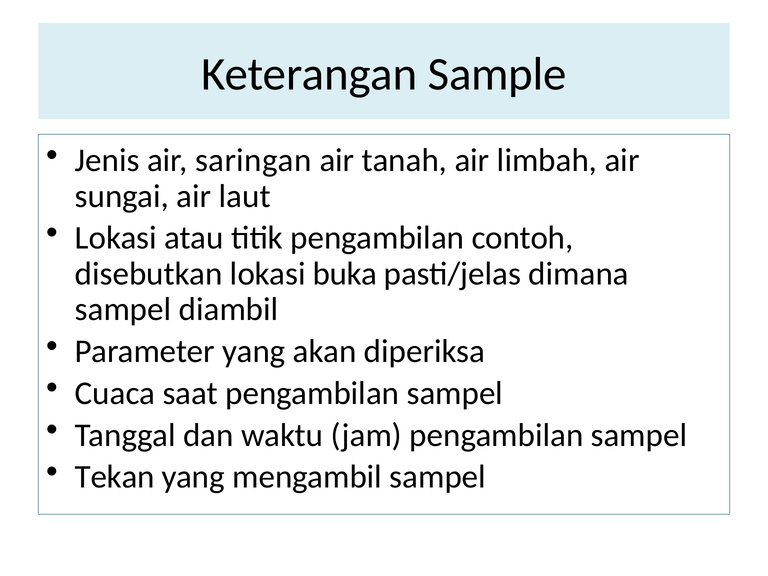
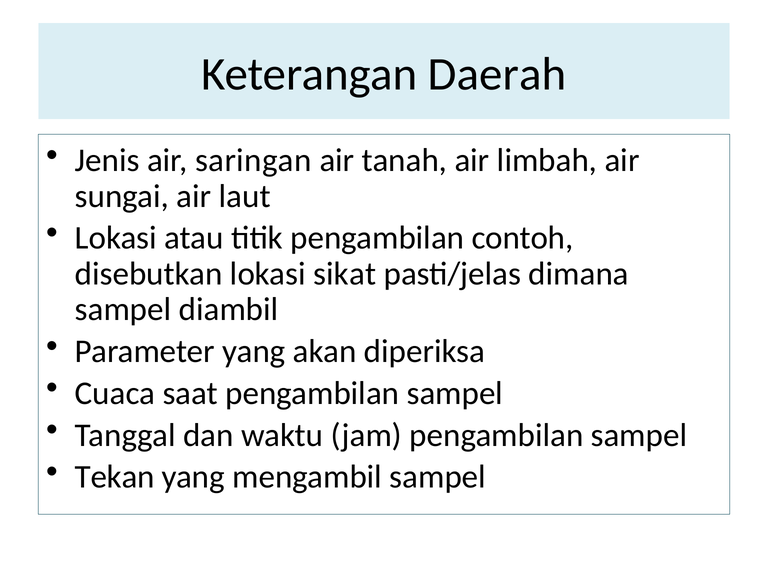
Sample: Sample -> Daerah (497, 74)
buka: buka -> sikat (345, 274)
